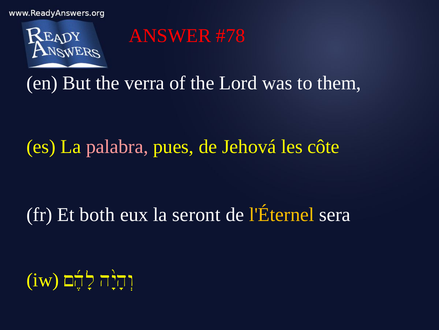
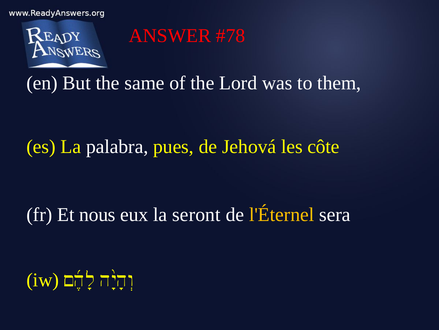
verra: verra -> same (144, 83)
palabra colour: pink -> white (117, 147)
both: both -> nous (97, 214)
